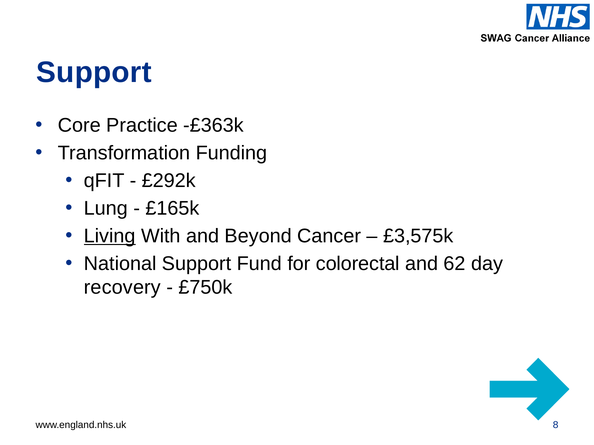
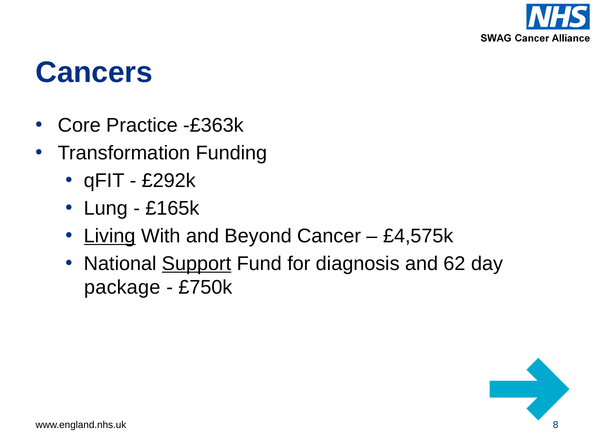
Support: Support -> Cancers (94, 72)
£3,575k: £3,575k -> £4,575k (418, 236)
Support underline: none -> present (197, 264)
colorectal: colorectal -> diagnosis (358, 264)
recovery: recovery -> package (122, 288)
